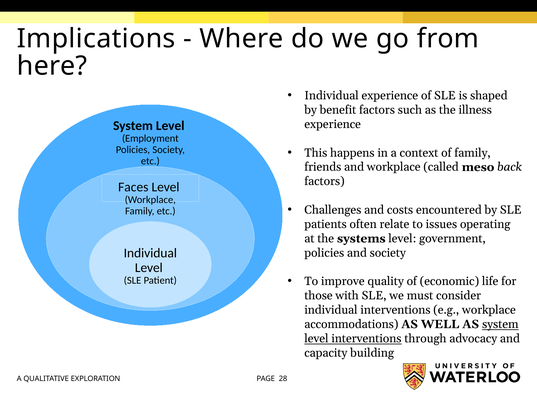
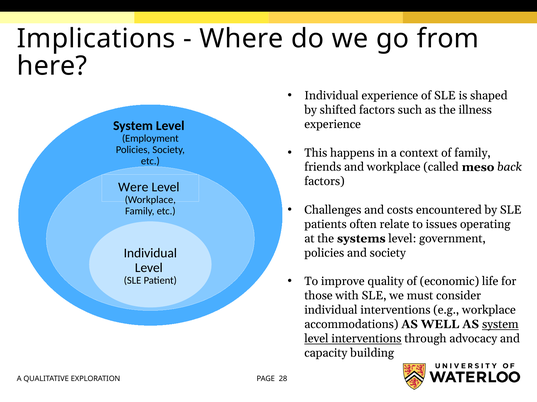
benefit: benefit -> shifted (338, 110)
Faces: Faces -> Were (133, 187)
